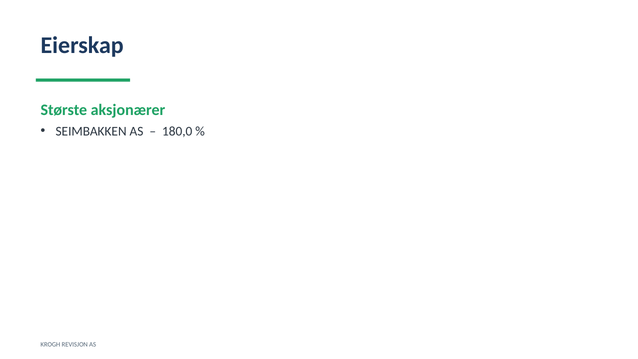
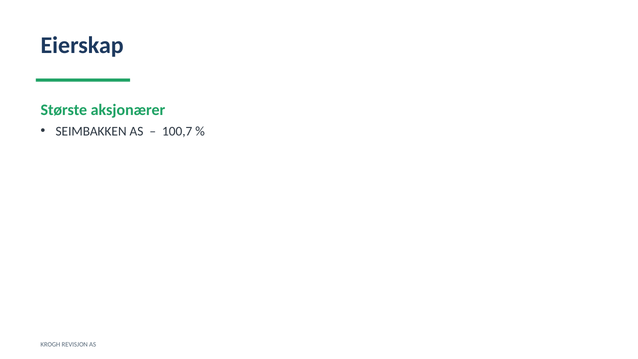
180,0: 180,0 -> 100,7 (177, 131)
